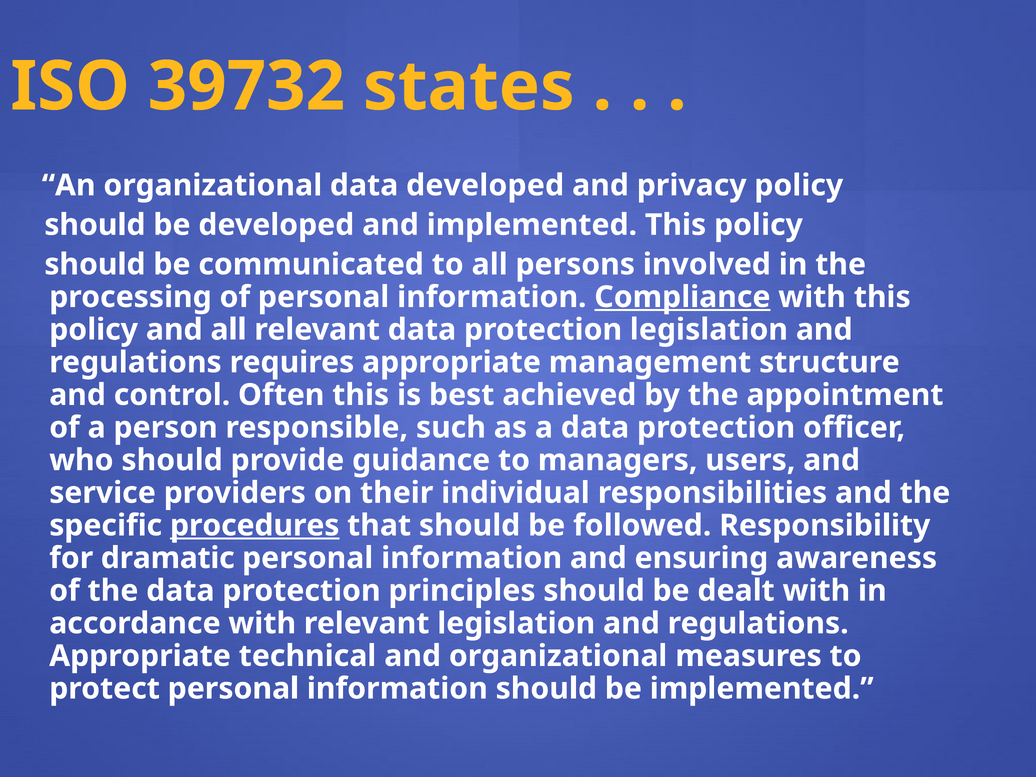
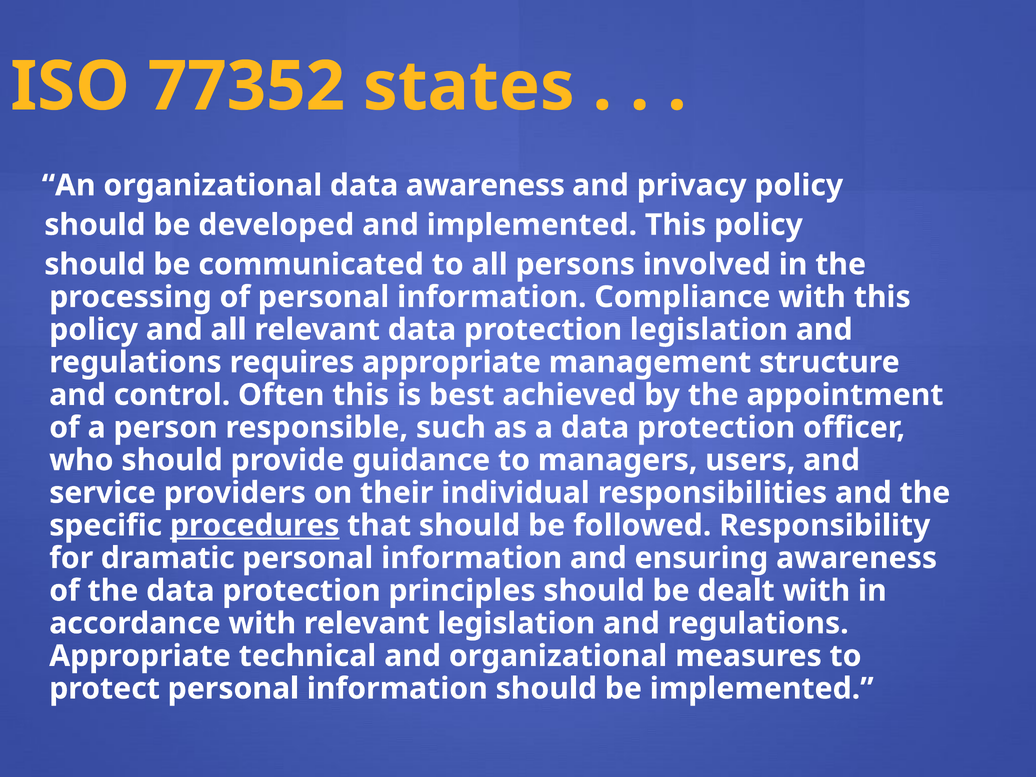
39732: 39732 -> 77352 (246, 87)
data developed: developed -> awareness (485, 185)
Compliance underline: present -> none (682, 297)
